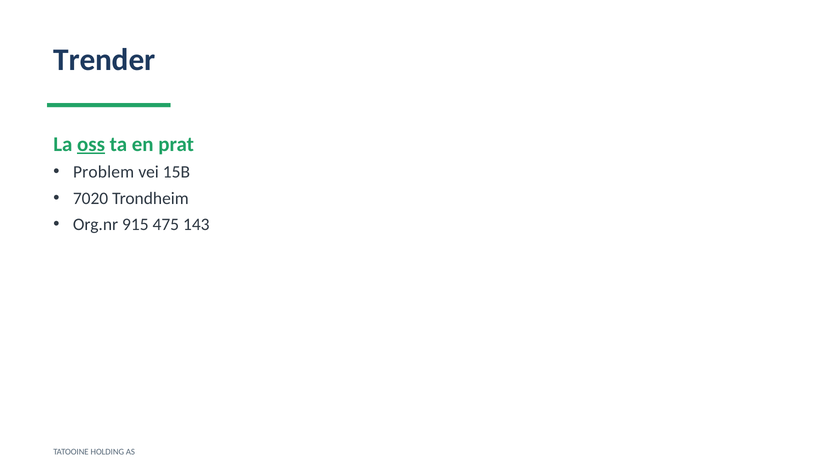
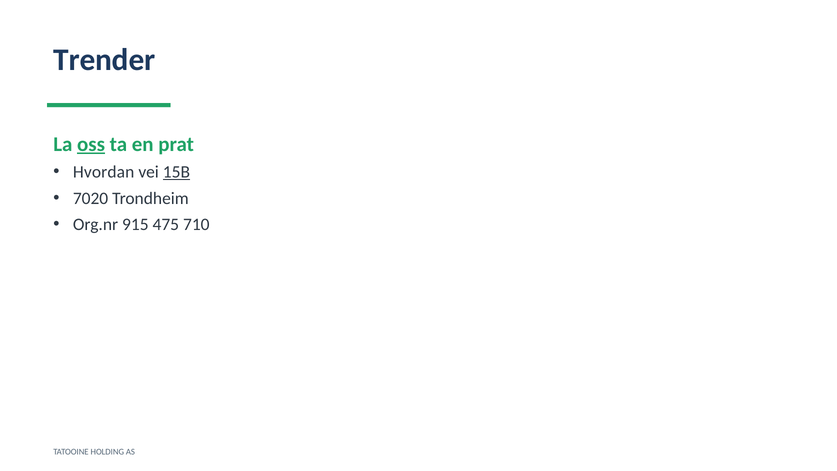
Problem: Problem -> Hvordan (104, 172)
15B underline: none -> present (176, 172)
143: 143 -> 710 (196, 224)
